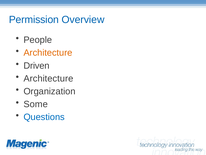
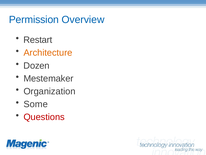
People: People -> Restart (38, 40)
Driven: Driven -> Dozen (37, 65)
Architecture: Architecture -> Mestemaker (48, 78)
Questions colour: blue -> red (44, 117)
